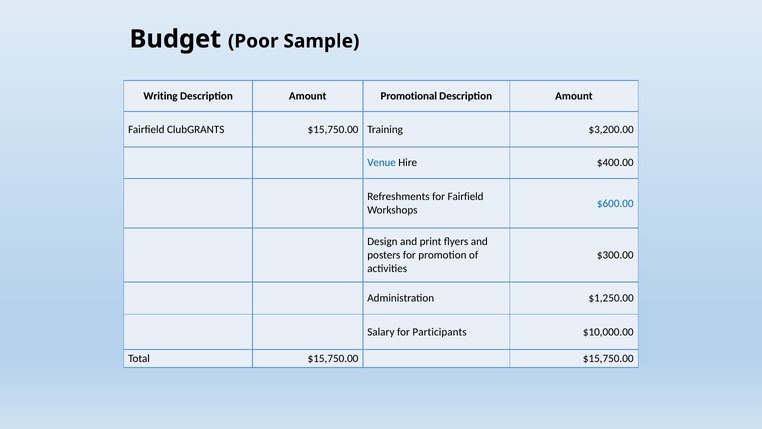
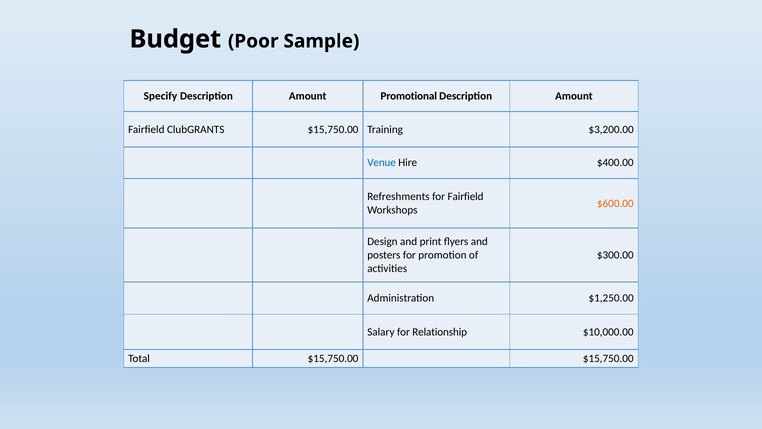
Writing: Writing -> Specify (160, 96)
$600.00 colour: blue -> orange (615, 203)
Participants: Participants -> Relationship (440, 332)
